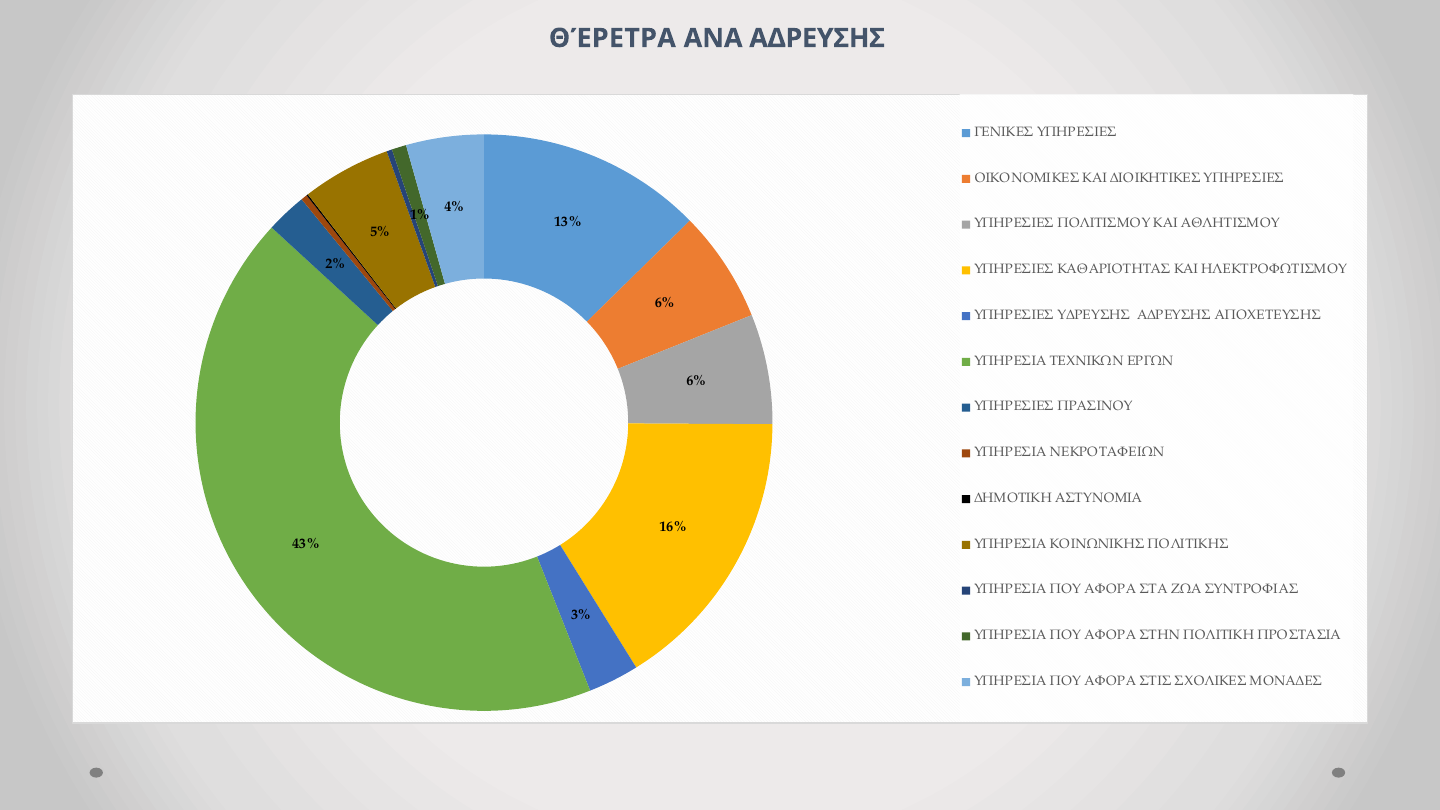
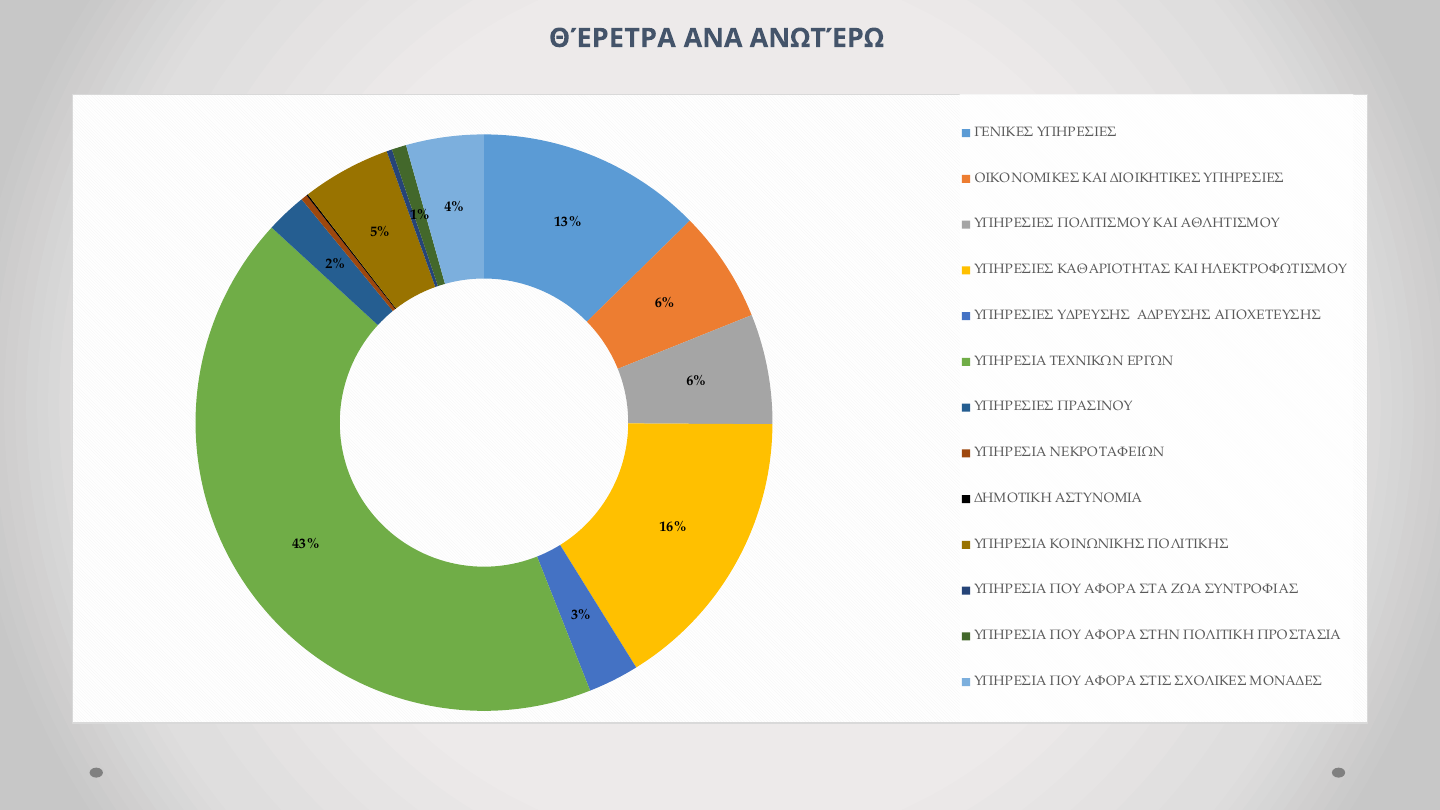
ΑΝΑ ΑΔΡΕΥΣΗΣ: ΑΔΡΕΥΣΗΣ -> ΑΝΩΤΈΡΩ (817, 38)
